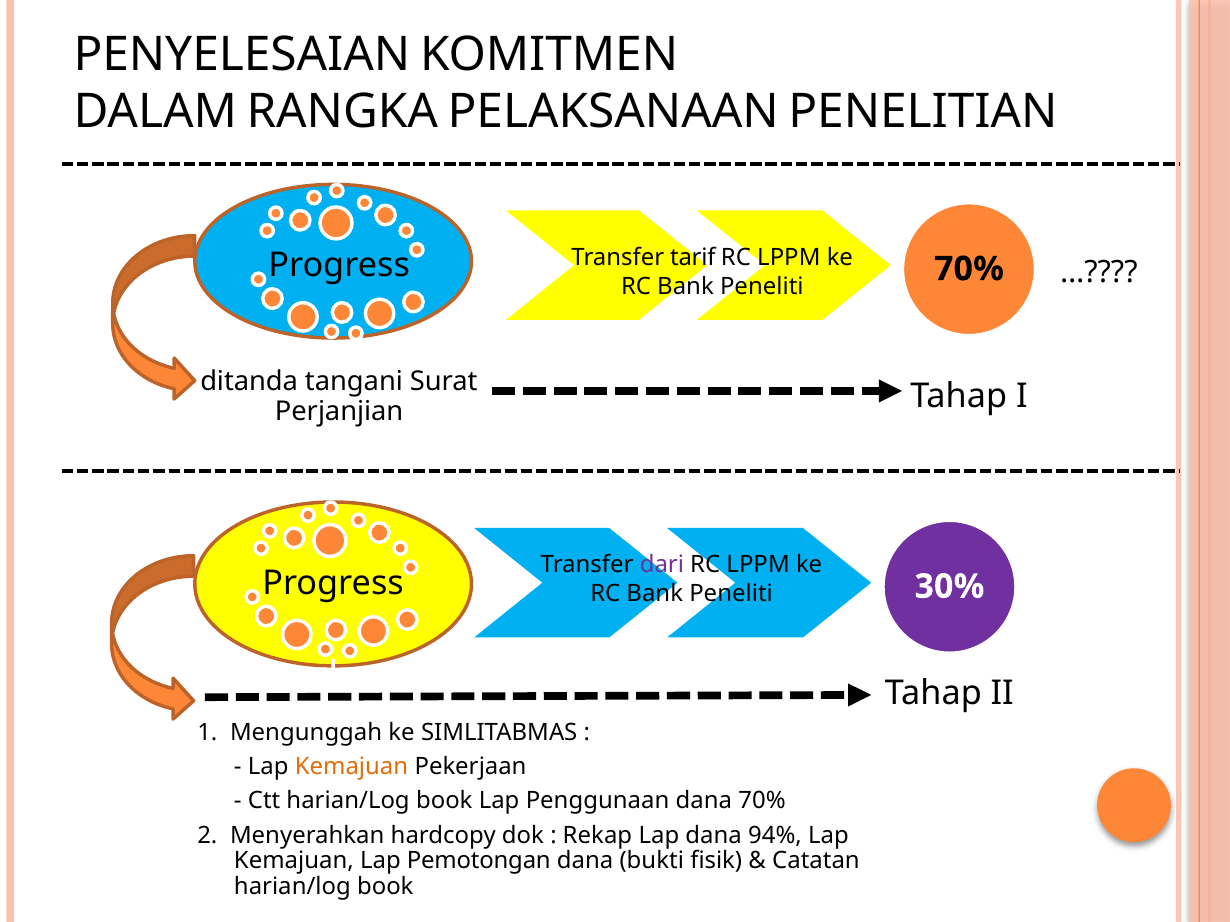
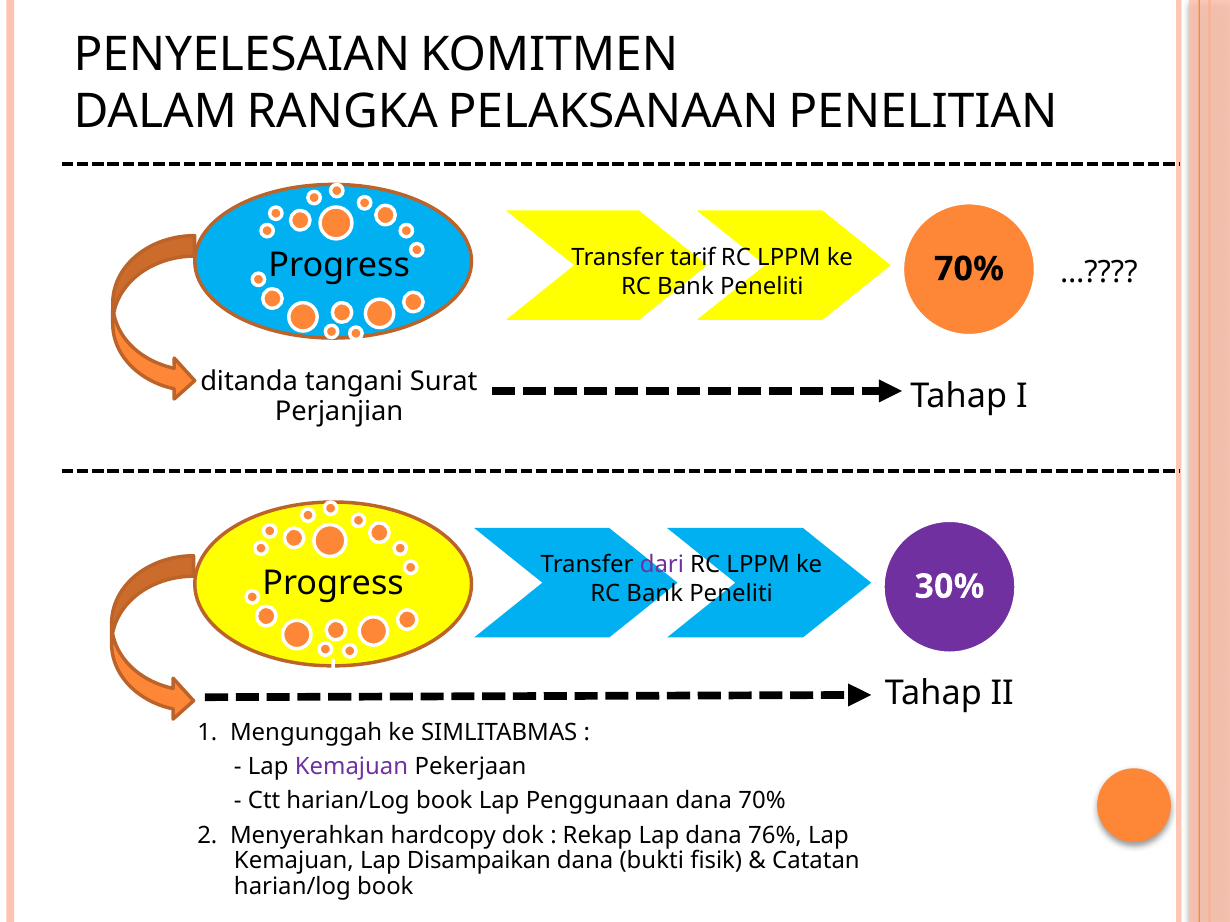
Kemajuan colour: orange -> purple (351, 767)
94%: 94% -> 76% (775, 836)
Pemotongan: Pemotongan -> Disampaikan (479, 862)
